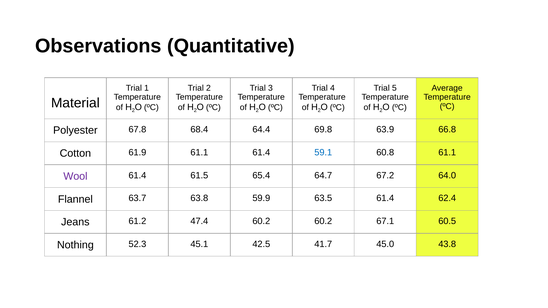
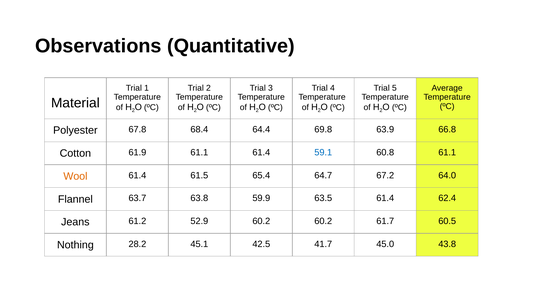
Wool colour: purple -> orange (75, 176)
47.4: 47.4 -> 52.9 (199, 221)
67.1: 67.1 -> 61.7 (385, 221)
52.3: 52.3 -> 28.2 (137, 244)
